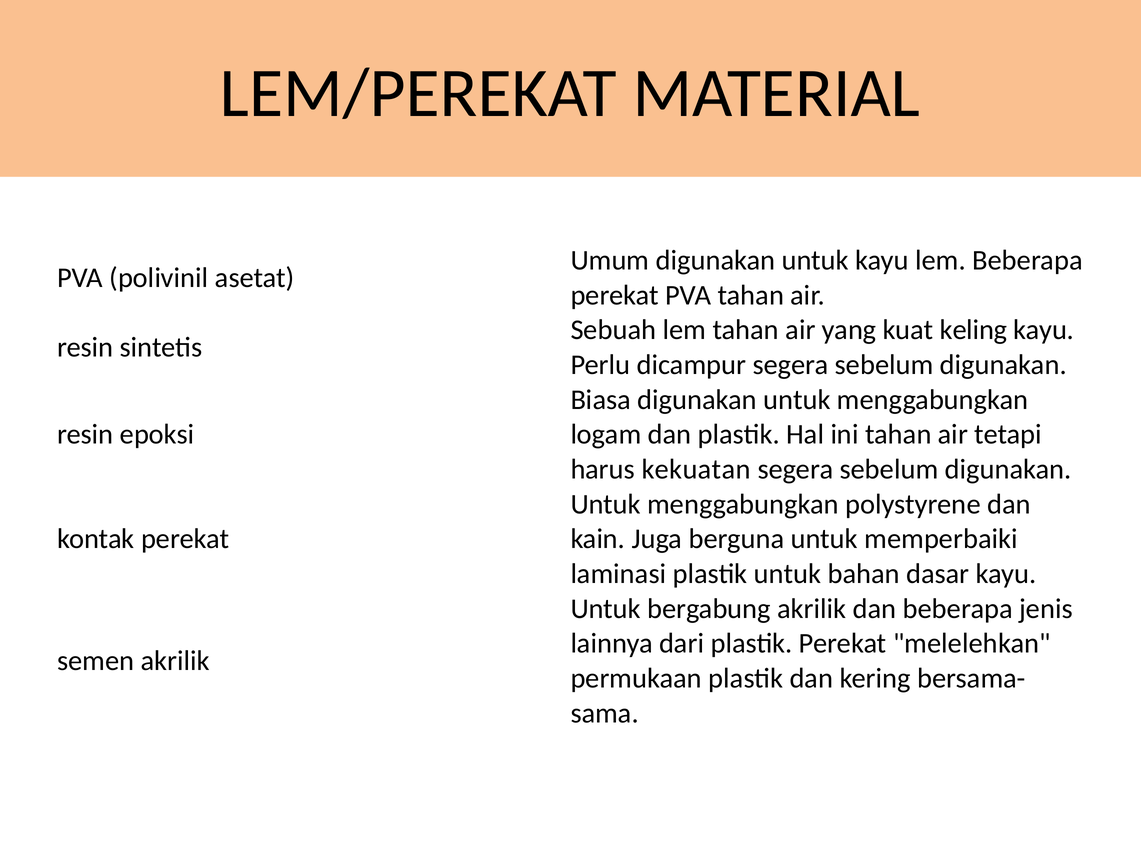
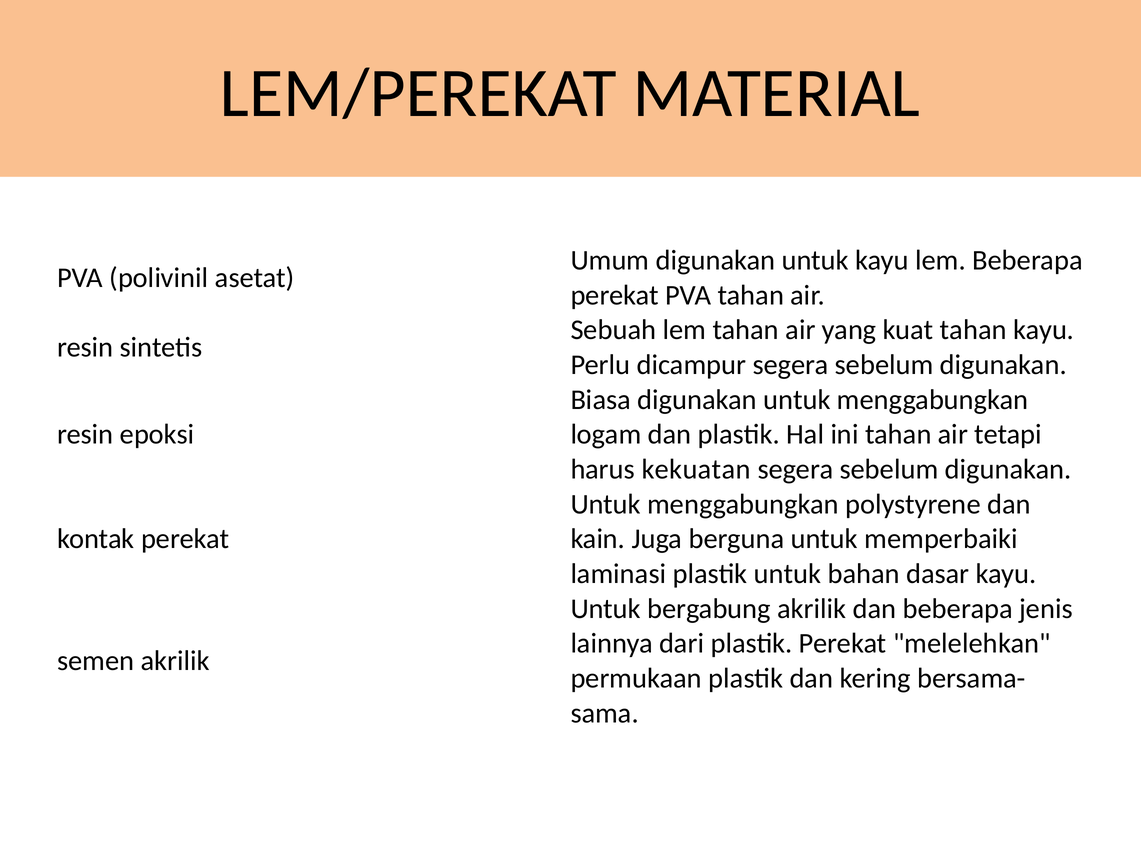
kuat keling: keling -> tahan (973, 330)
